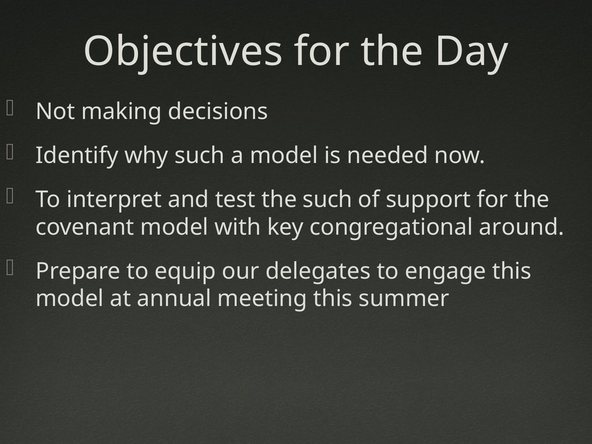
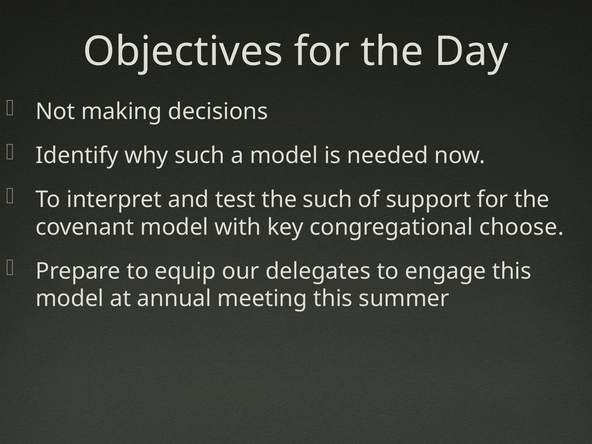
around: around -> choose (522, 227)
